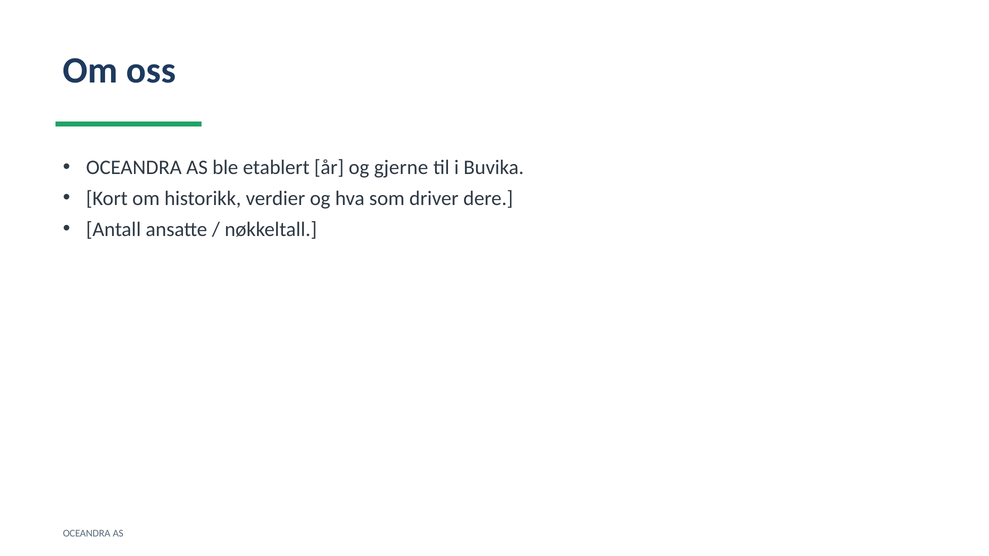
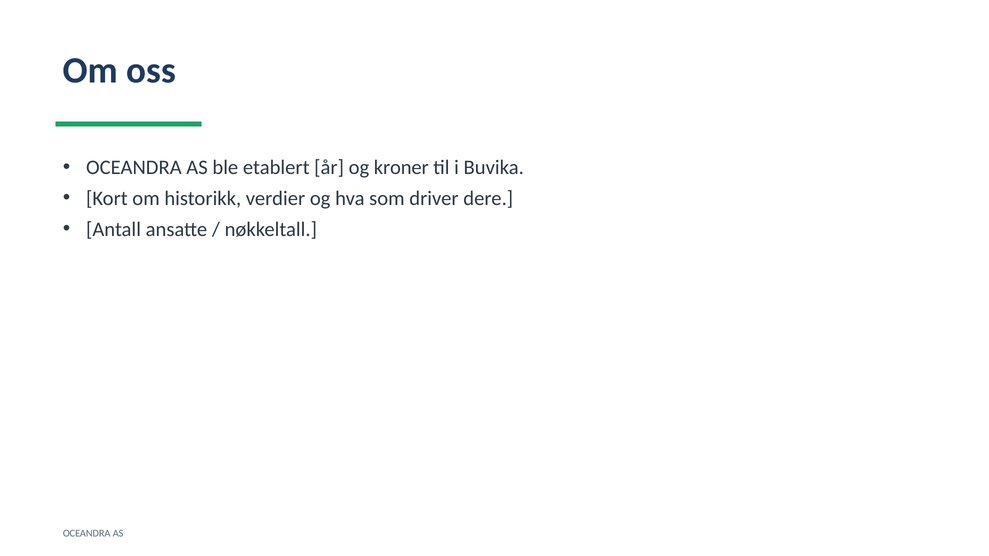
gjerne: gjerne -> kroner (401, 168)
